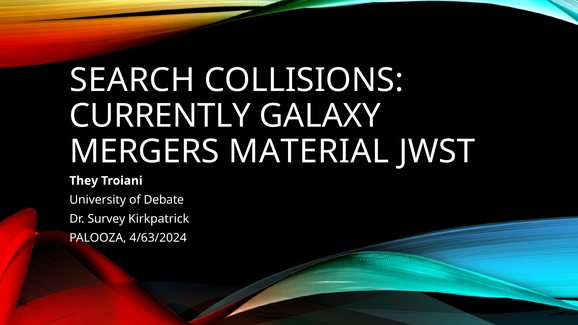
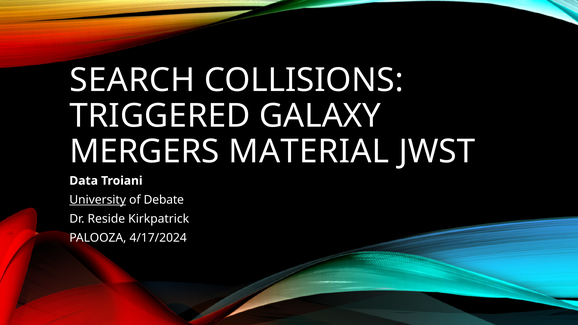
CURRENTLY: CURRENTLY -> TRIGGERED (160, 116)
They: They -> Data (84, 181)
University underline: none -> present (98, 200)
Survey: Survey -> Reside (106, 219)
4/63/2024: 4/63/2024 -> 4/17/2024 (158, 238)
